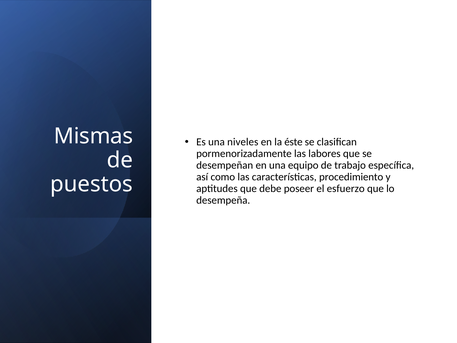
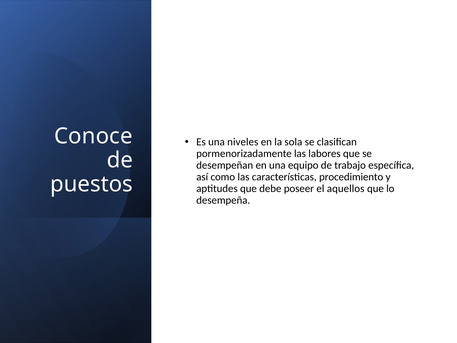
Mismas: Mismas -> Conoce (93, 136)
éste: éste -> sola (293, 142)
esfuerzo: esfuerzo -> aquellos (346, 188)
